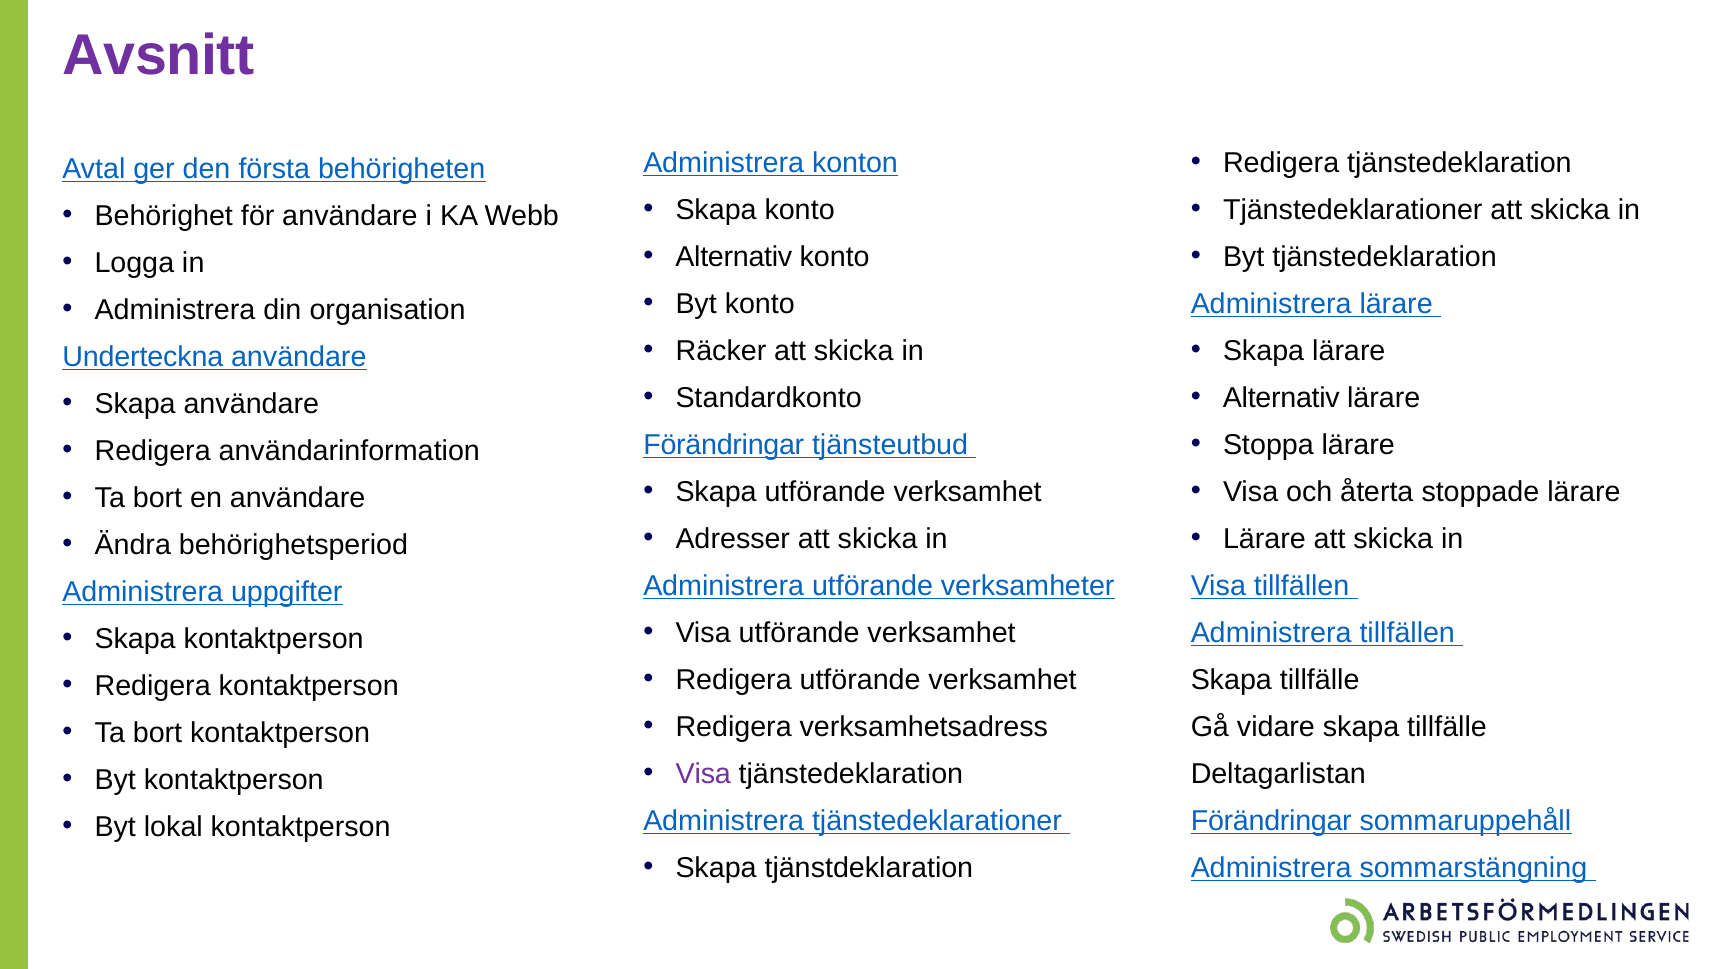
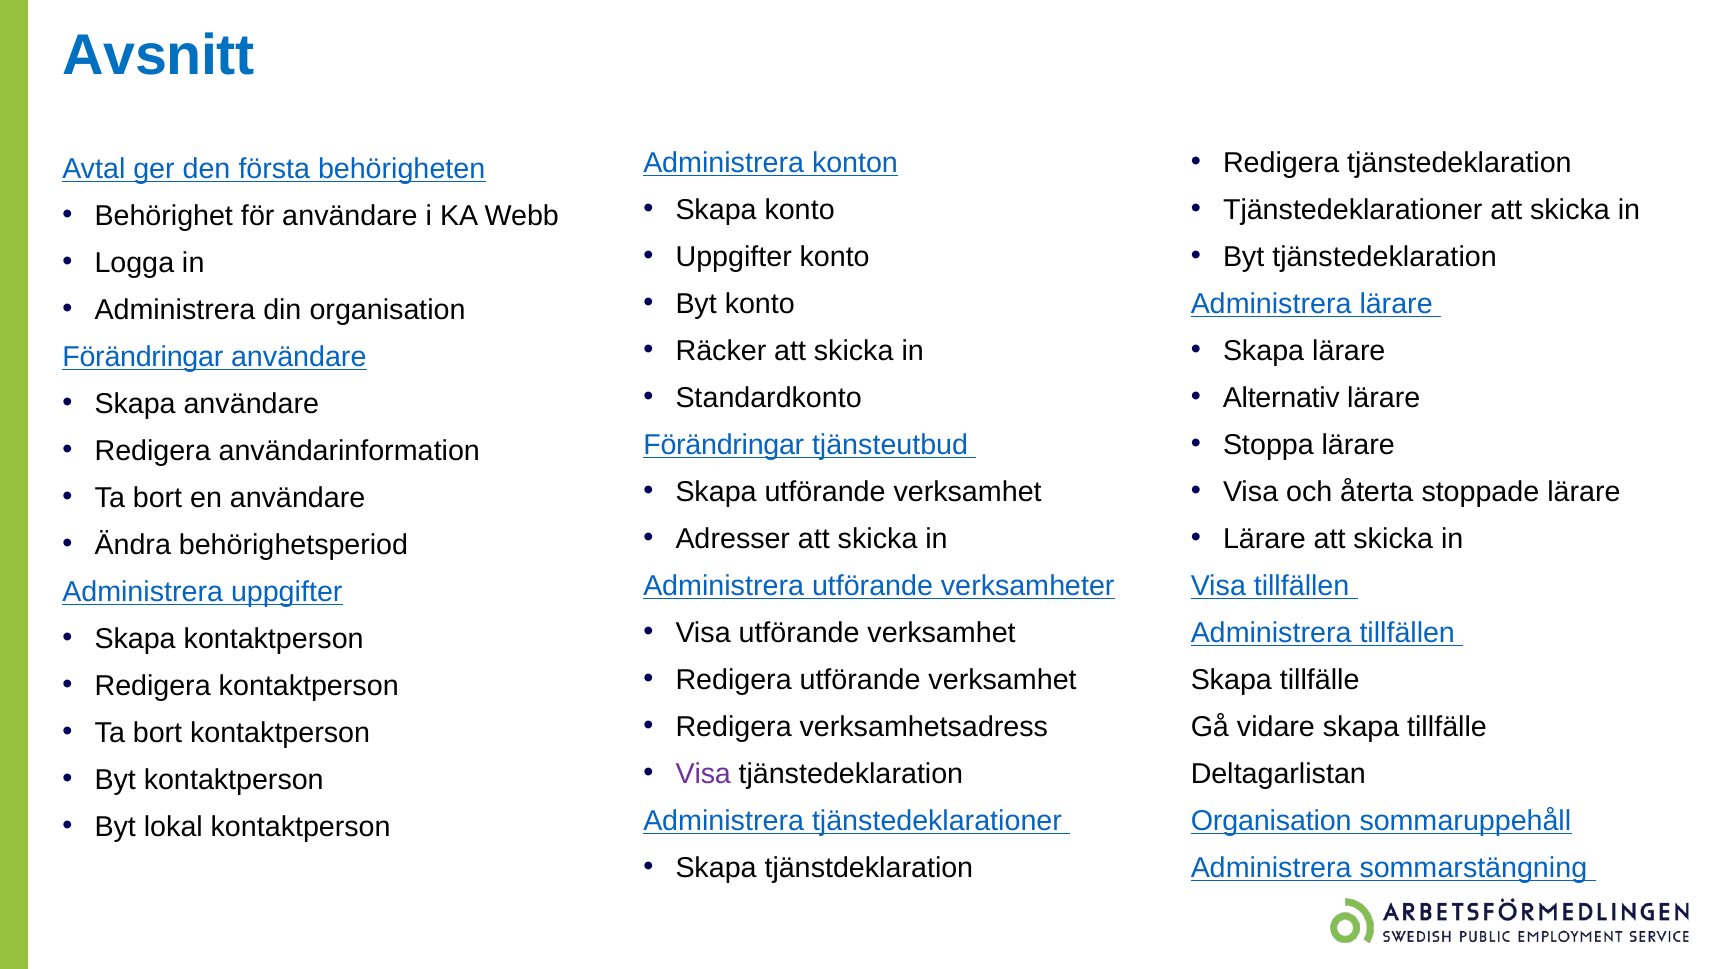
Avsnitt colour: purple -> blue (159, 56)
Alternativ: Alternativ -> Uppgifter (734, 257)
Underteckna: Underteckna -> Förändringar (143, 357)
Förändringar: Förändringar -> Organisation (1271, 821)
